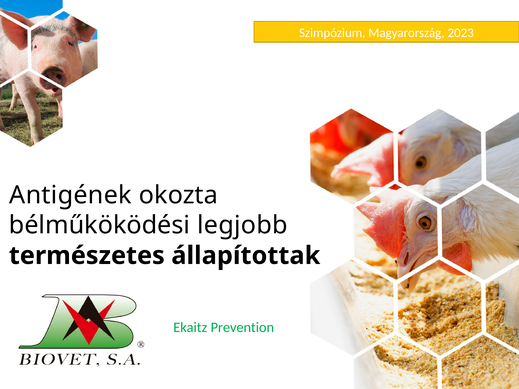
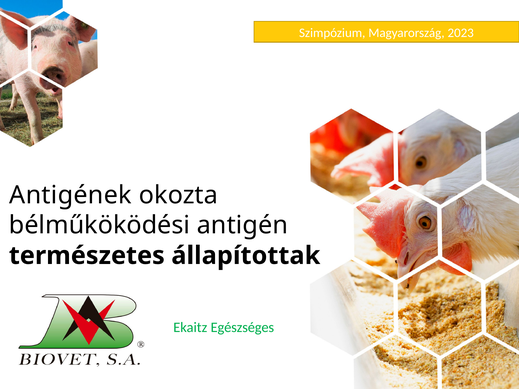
legjobb: legjobb -> antigén (242, 225)
Prevention: Prevention -> Egészséges (242, 328)
